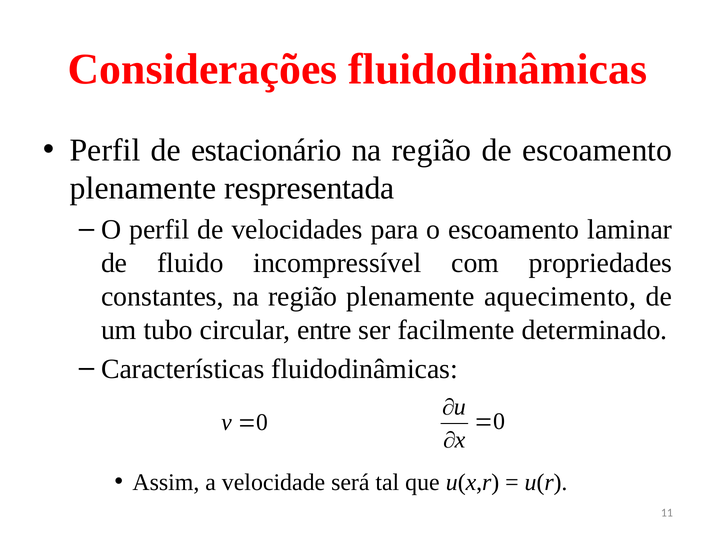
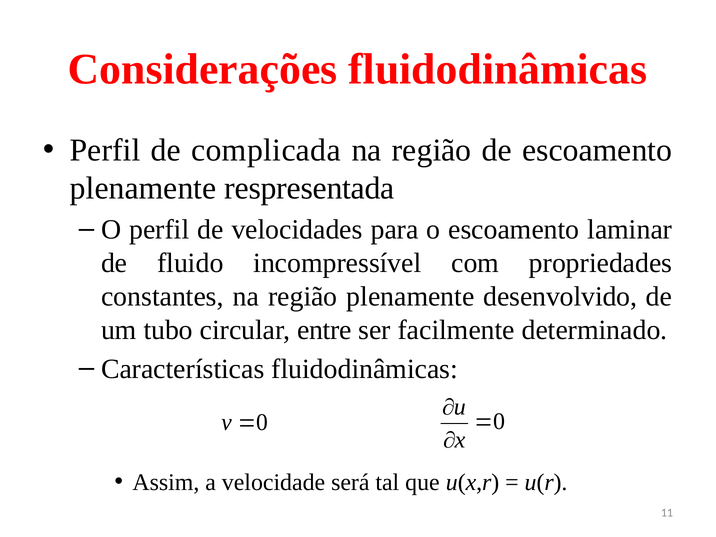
estacionário: estacionário -> complicada (266, 150)
aquecimento: aquecimento -> desenvolvido (560, 296)
